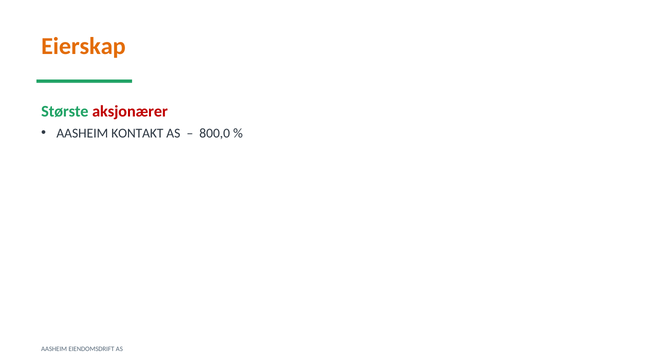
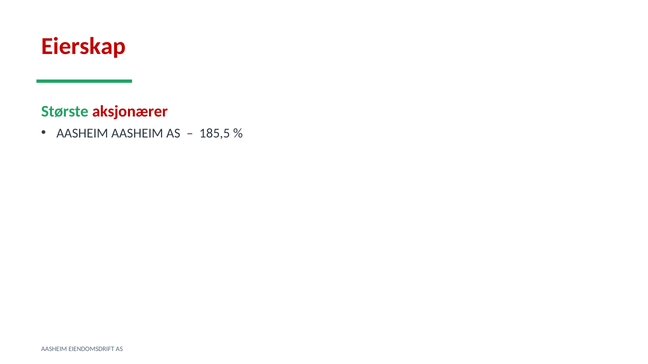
Eierskap colour: orange -> red (83, 46)
AASHEIM KONTAKT: KONTAKT -> AASHEIM (137, 133)
800,0: 800,0 -> 185,5 (215, 133)
